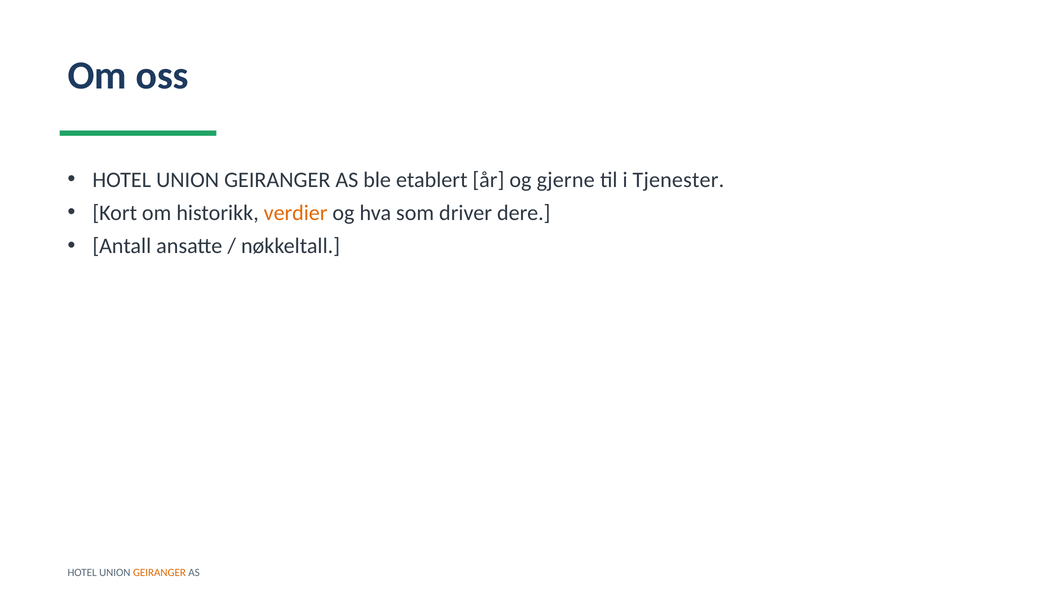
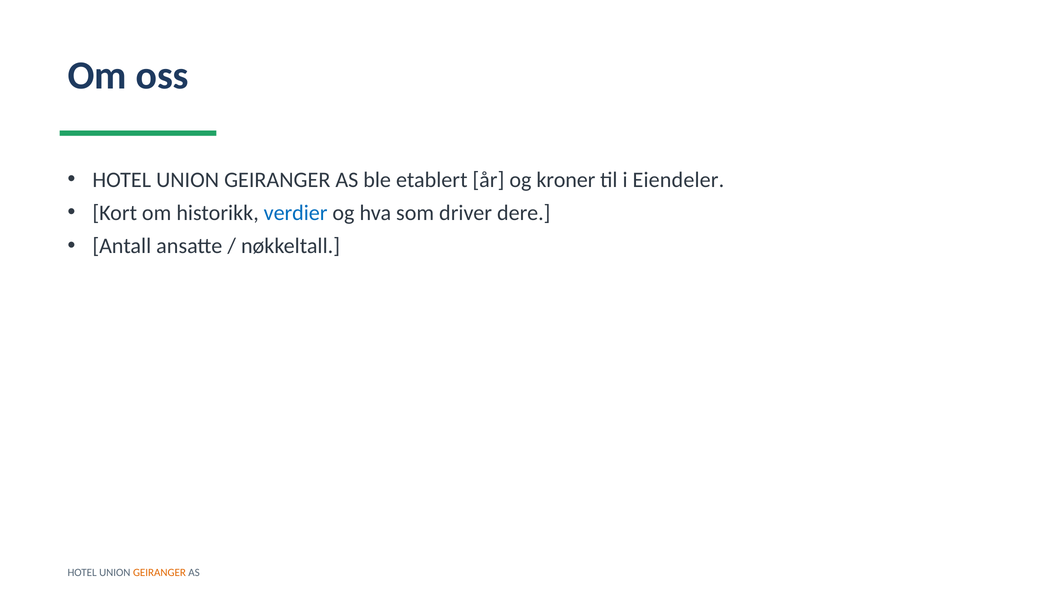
gjerne: gjerne -> kroner (566, 180)
Tjenester: Tjenester -> Eiendeler (678, 180)
verdier colour: orange -> blue (296, 213)
